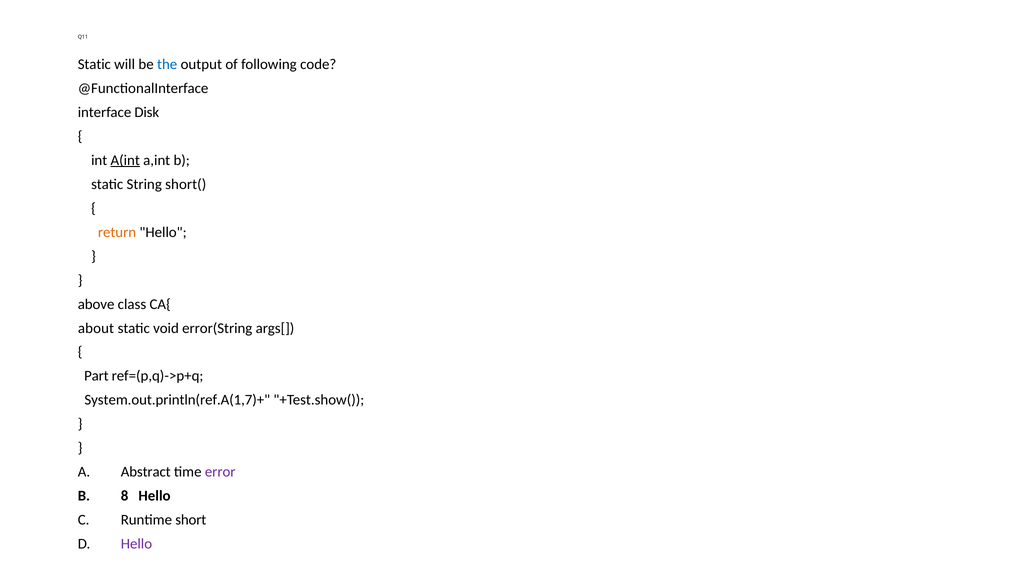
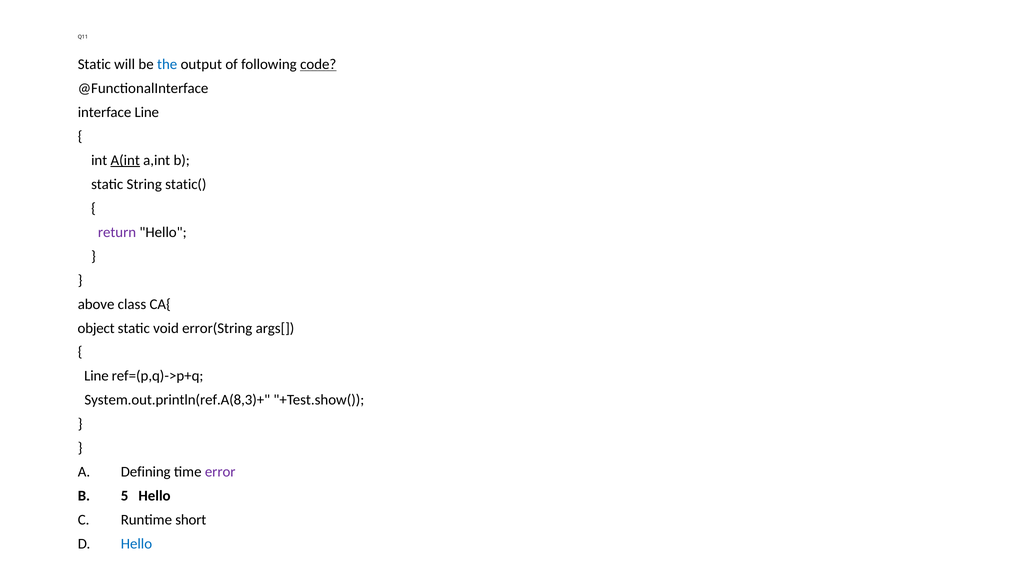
code underline: none -> present (318, 64)
interface Disk: Disk -> Line (147, 112)
short(: short( -> static( (186, 185)
return colour: orange -> purple (117, 233)
about: about -> object (96, 329)
Part: Part -> Line (96, 377)
System.out.println(ref.A(1,7)+: System.out.println(ref.A(1,7)+ -> System.out.println(ref.A(8,3)+ (177, 401)
Abstract: Abstract -> Defining (146, 473)
8: 8 -> 5 (125, 497)
Hello colour: purple -> blue (136, 545)
